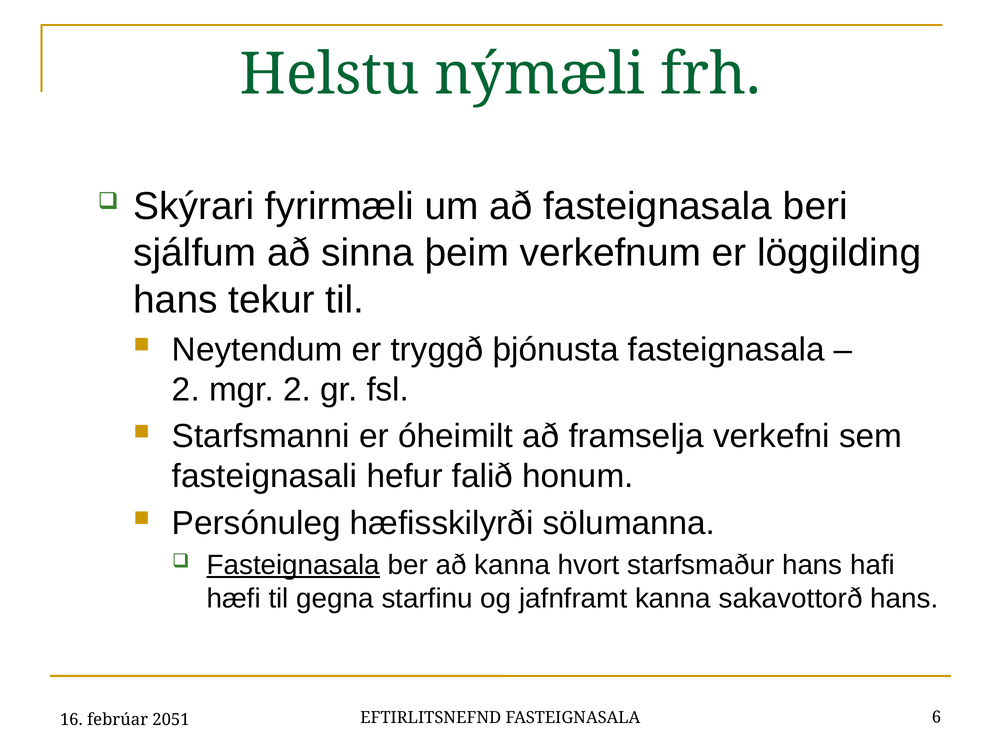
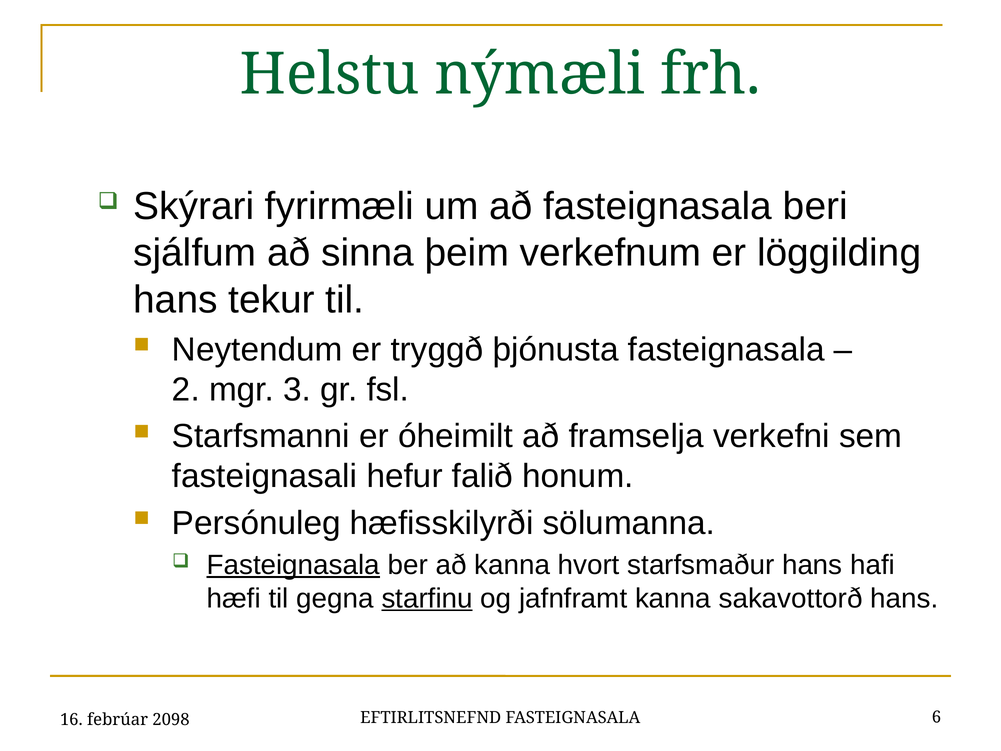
mgr 2: 2 -> 3 (297, 389)
starfinu underline: none -> present (427, 598)
2051: 2051 -> 2098 (171, 720)
